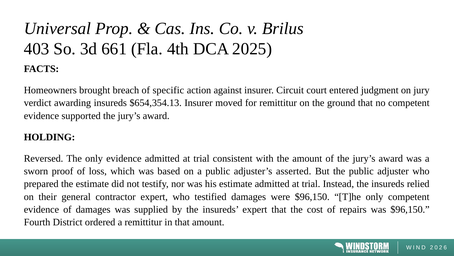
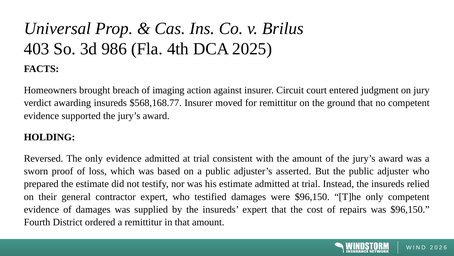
661: 661 -> 986 (114, 49)
specific: specific -> imaging (168, 90)
$654,354.13: $654,354.13 -> $568,168.77 (156, 103)
